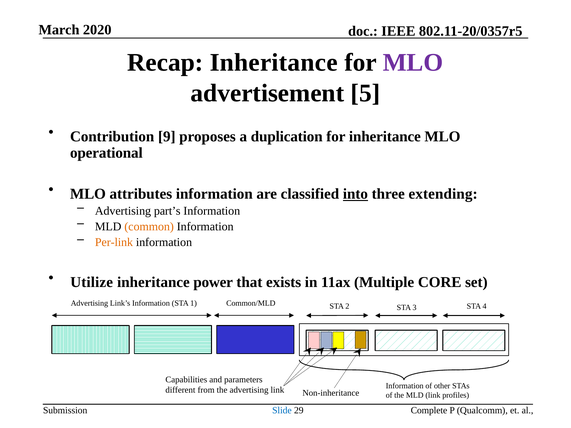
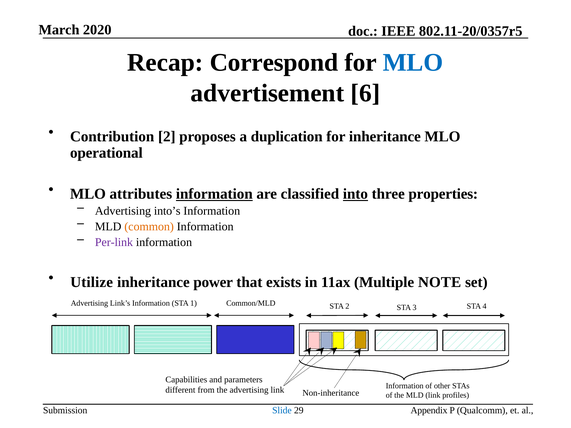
Recap Inheritance: Inheritance -> Correspond (274, 63)
MLO colour: purple -> blue (413, 63)
5: 5 -> 6 (365, 93)
Contribution 9: 9 -> 2 (167, 137)
information underline: none -> present (214, 194)
extending: extending -> properties (443, 194)
part’s: part’s -> into’s (167, 211)
Per-link colour: orange -> purple (114, 243)
CORE: CORE -> NOTE (440, 282)
Complete: Complete -> Appendix (429, 411)
